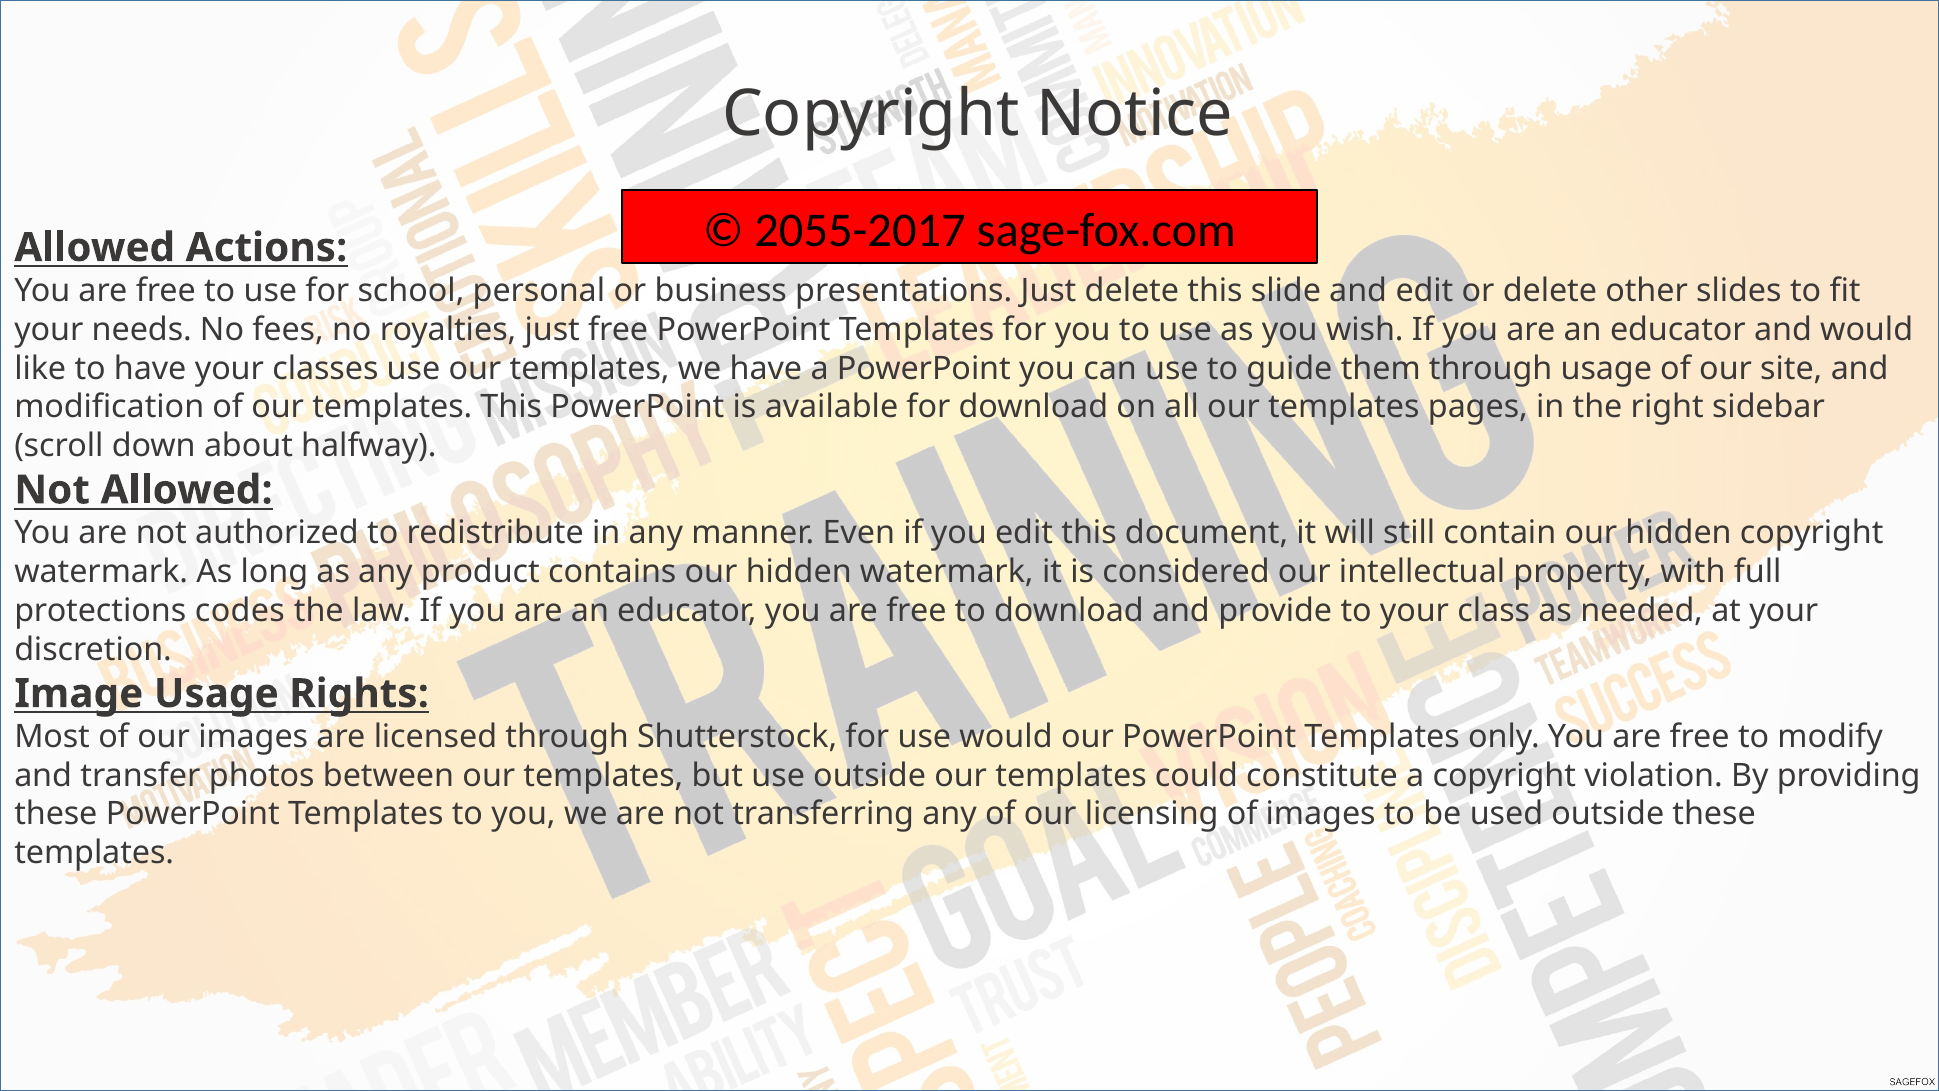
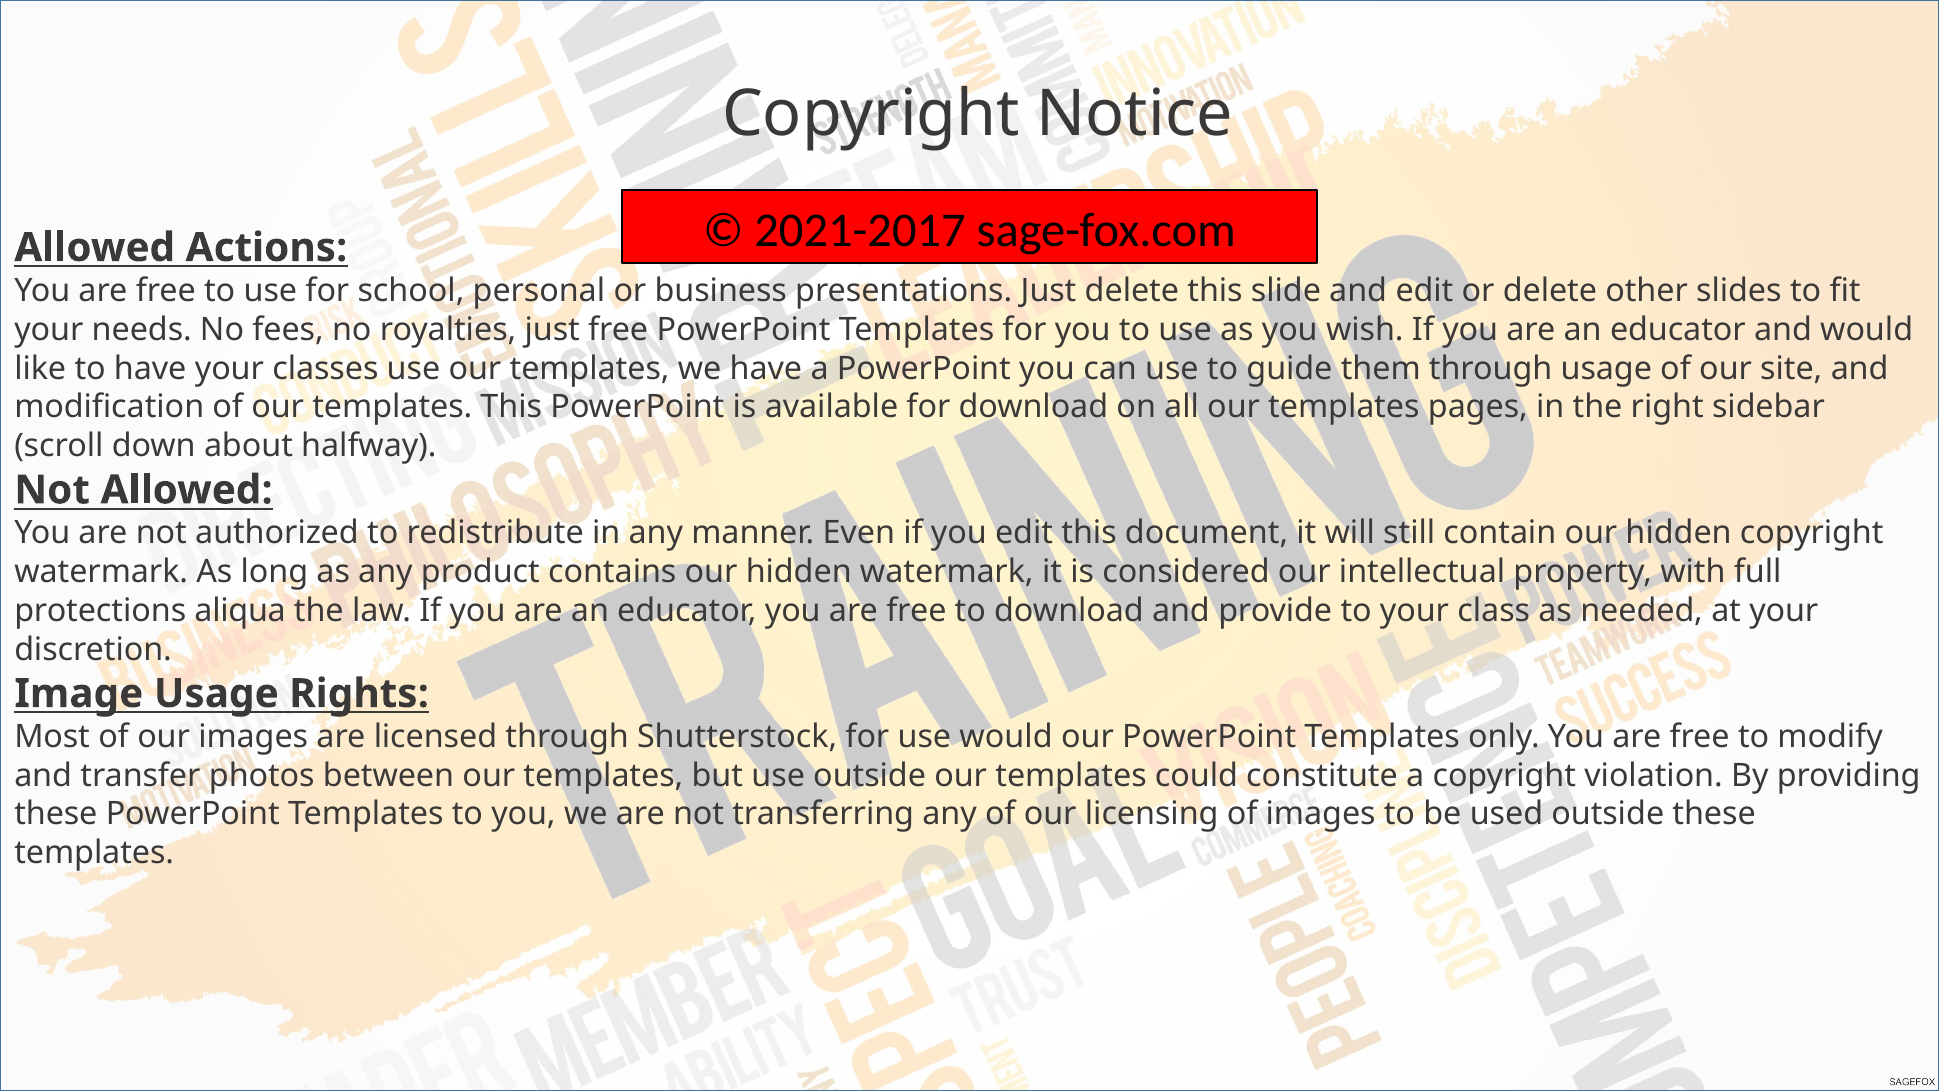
2055-2017: 2055-2017 -> 2021-2017 (860, 230)
codes: codes -> aliqua (240, 611)
